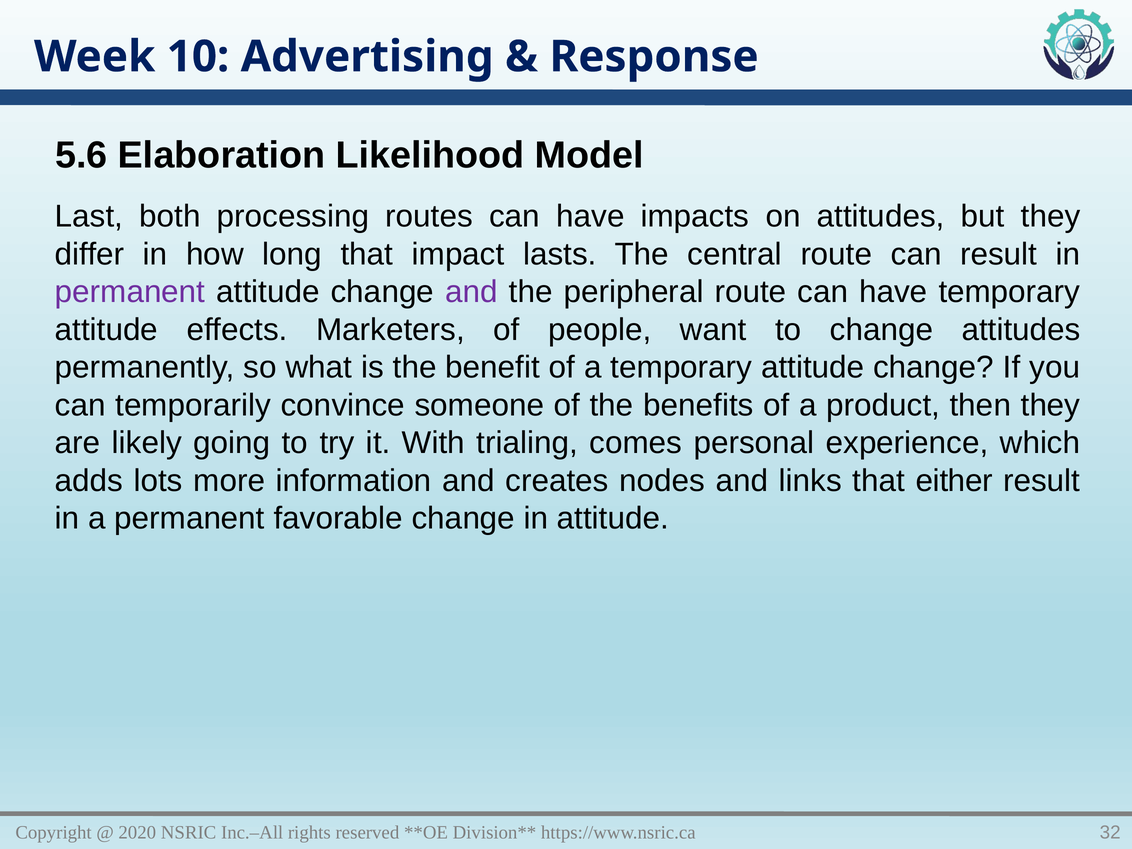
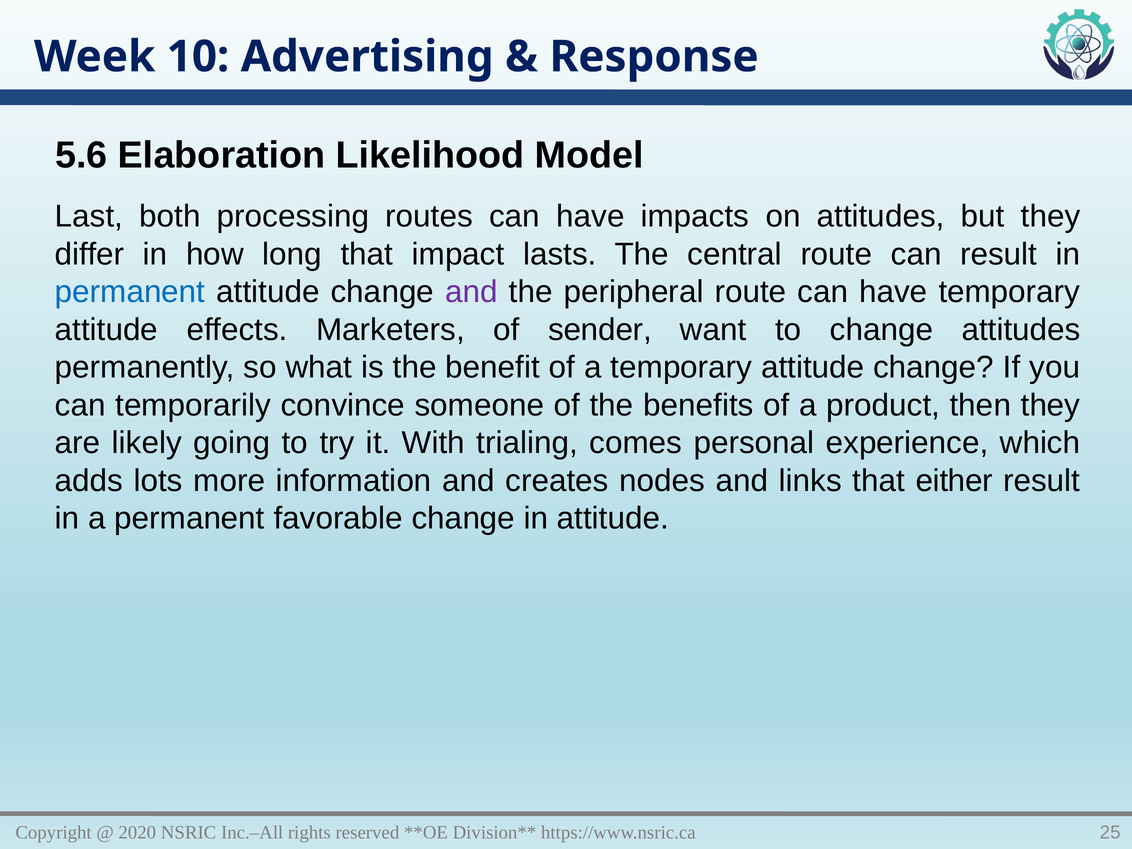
permanent colour: purple -> blue (130, 292)
people: people -> sender (600, 330)
32: 32 -> 25 (1110, 833)
